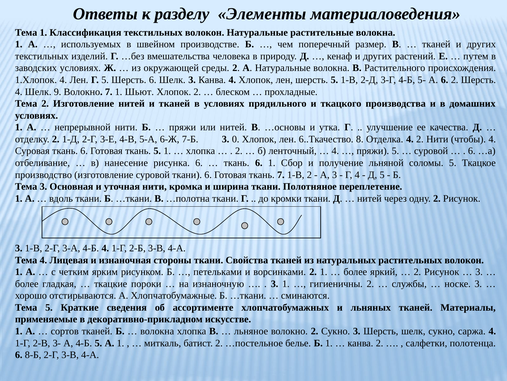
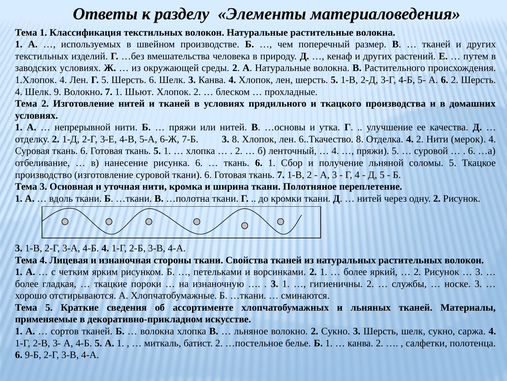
3 0: 0 -> 8 (236, 139)
чтобы: чтобы -> мерок (468, 139)
8-Б: 8-Б -> 9-Б (33, 354)
